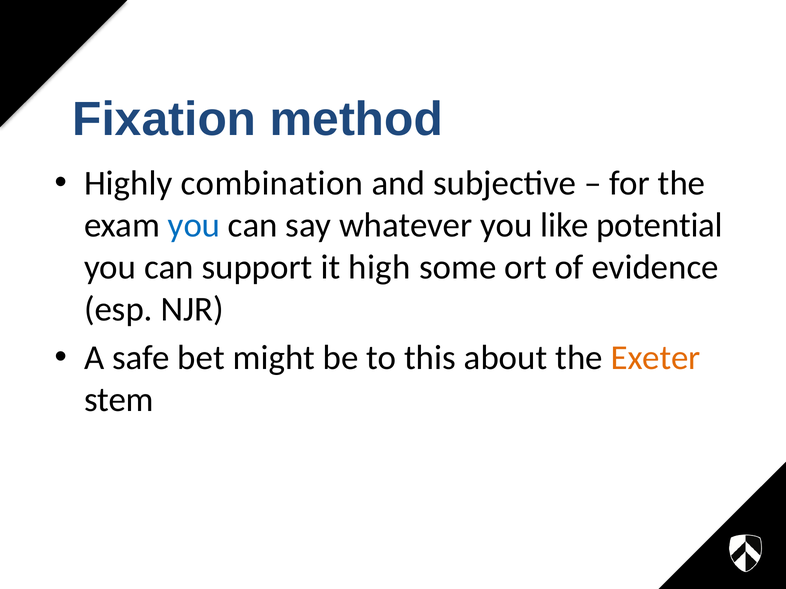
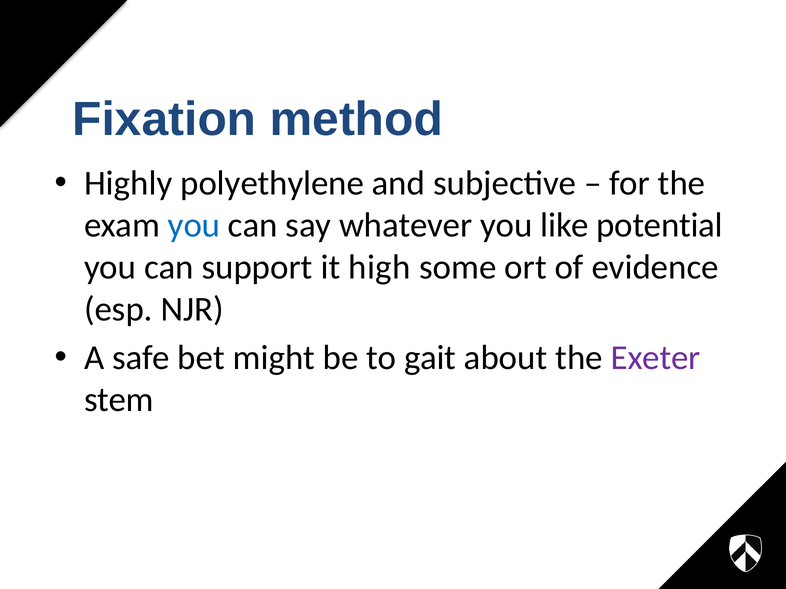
combination: combination -> polyethylene (272, 184)
this: this -> gait (430, 358)
Exeter colour: orange -> purple (655, 358)
